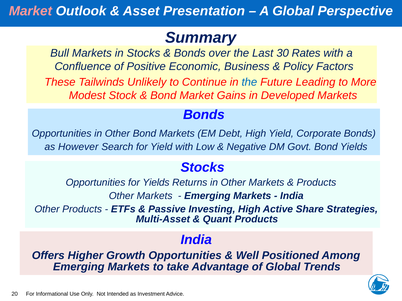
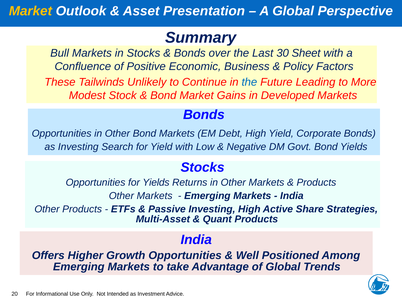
Market colour: pink -> yellow (30, 11)
Rates: Rates -> Sheet (306, 53)
as However: However -> Investing (78, 147)
